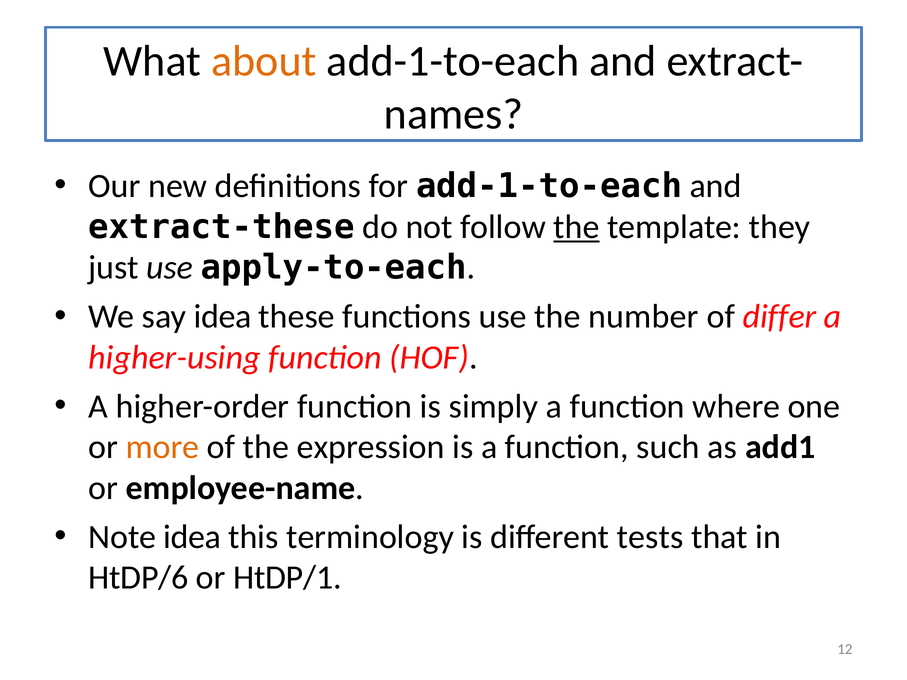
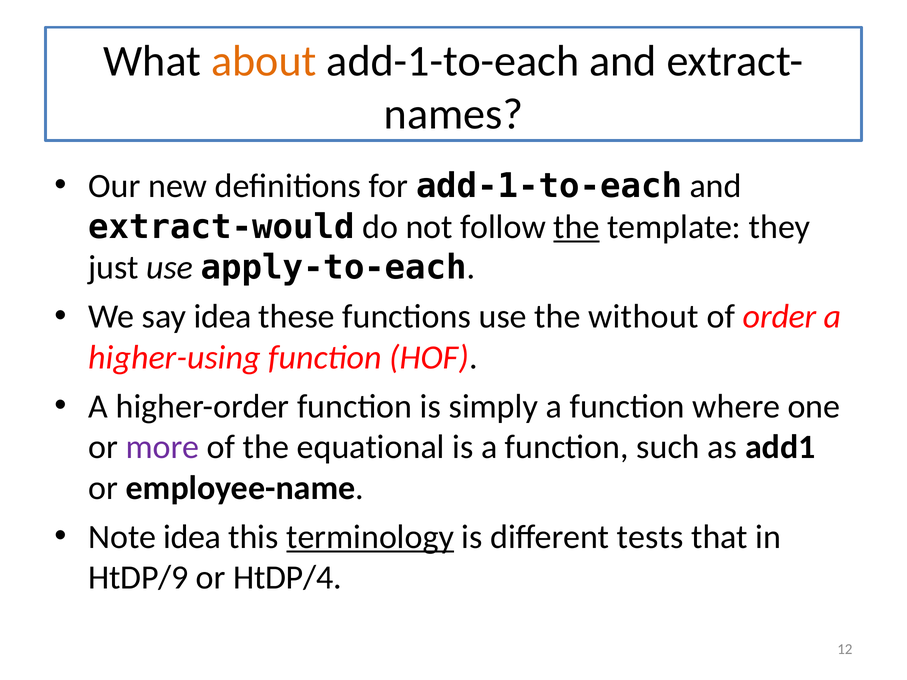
extract-these: extract-these -> extract-would (222, 227)
number: number -> without (643, 317)
differ: differ -> order (780, 317)
more colour: orange -> purple (163, 447)
expression: expression -> equational (371, 447)
terminology underline: none -> present (370, 537)
HtDP/6: HtDP/6 -> HtDP/9 (138, 578)
HtDP/1: HtDP/1 -> HtDP/4 (287, 578)
